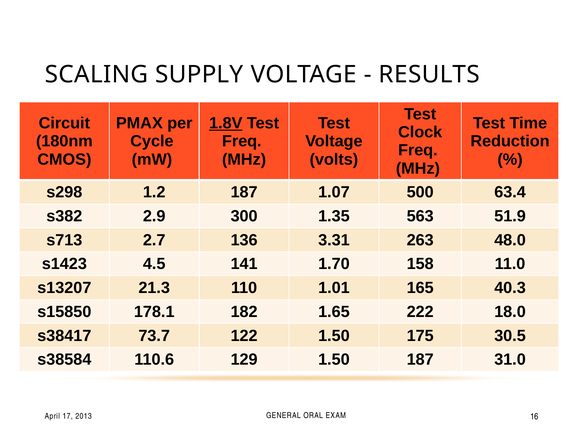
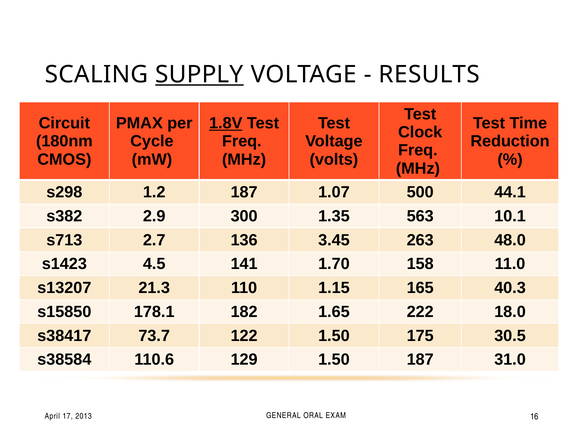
SUPPLY underline: none -> present (199, 75)
63.4: 63.4 -> 44.1 (510, 192)
51.9: 51.9 -> 10.1 (510, 216)
3.31: 3.31 -> 3.45 (334, 240)
1.01: 1.01 -> 1.15 (334, 288)
